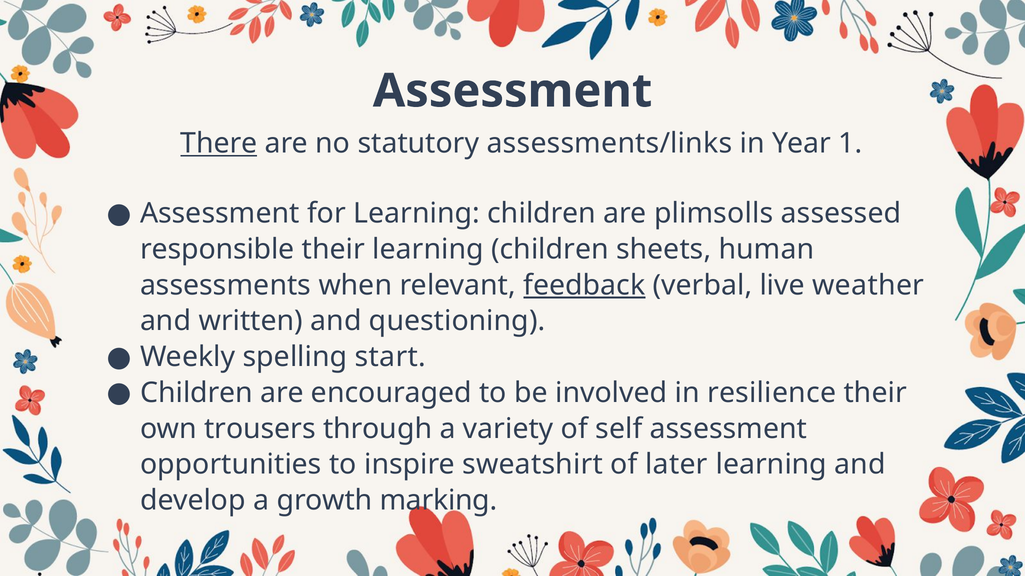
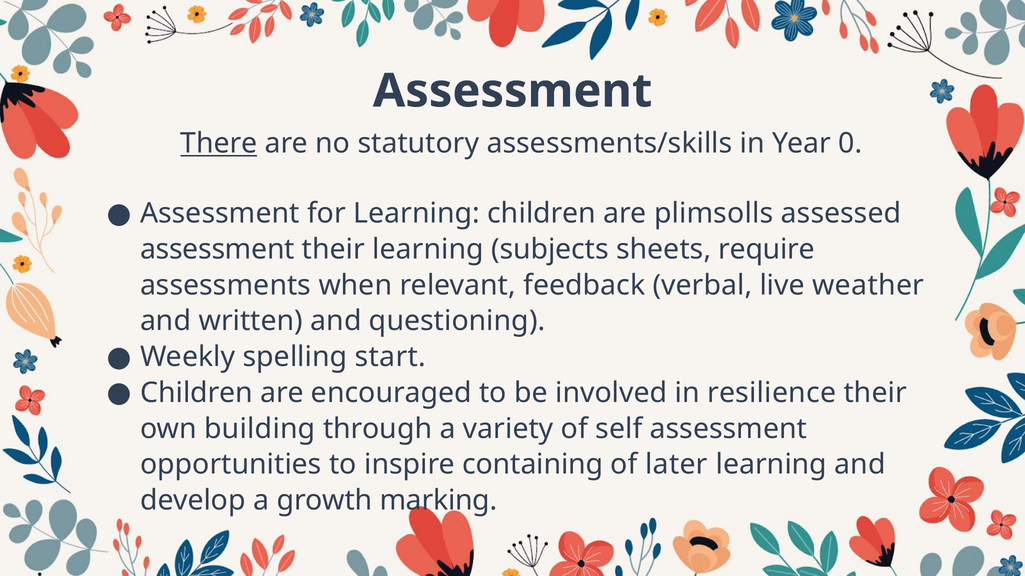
assessments/links: assessments/links -> assessments/skills (610, 144)
1: 1 -> 0 (850, 144)
responsible: responsible -> assessment (217, 250)
their learning children: children -> subjects (550, 250)
human: human -> require (767, 250)
feedback underline: present -> none (584, 286)
trousers: trousers -> building (260, 429)
sweatshirt: sweatshirt -> containing (533, 465)
